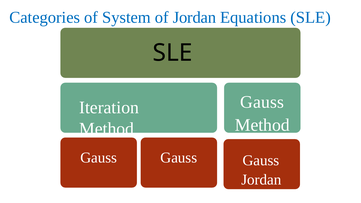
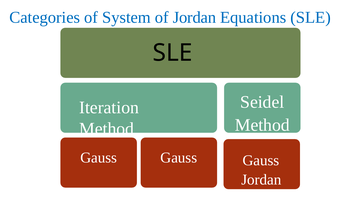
Gauss: Gauss -> Seidel (262, 102)
